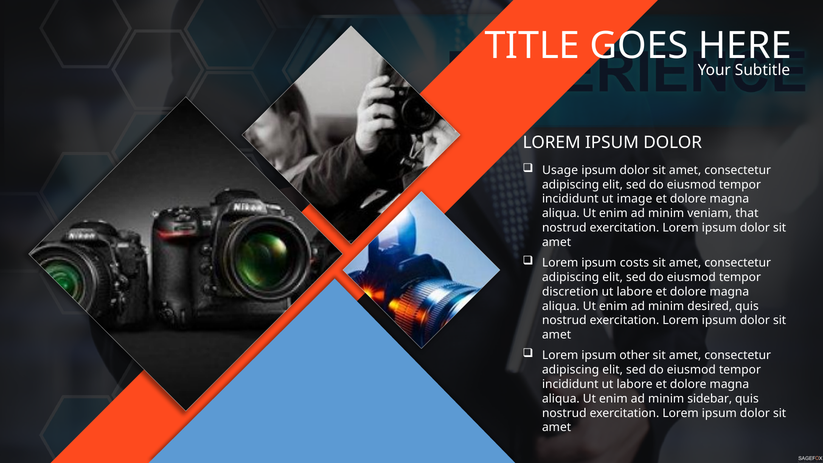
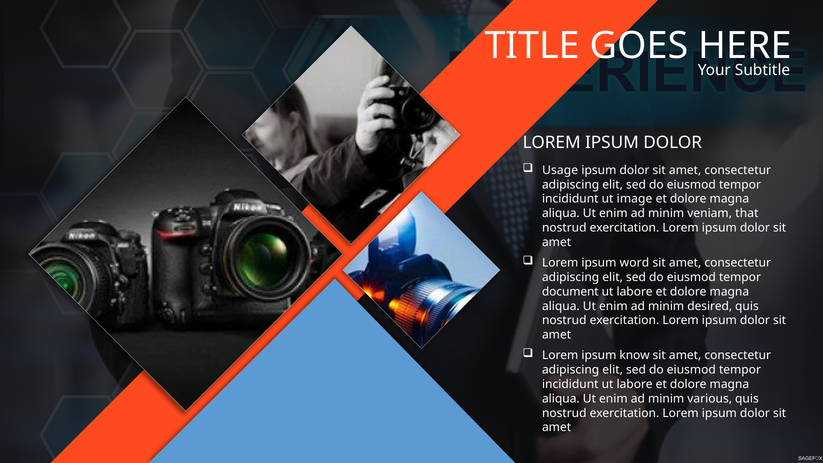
costs: costs -> word (634, 263)
discretion: discretion -> document (570, 292)
other: other -> know (635, 355)
sidebar: sidebar -> various (710, 399)
